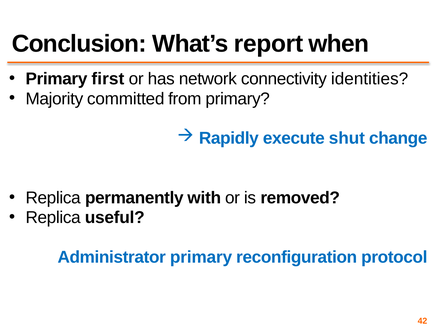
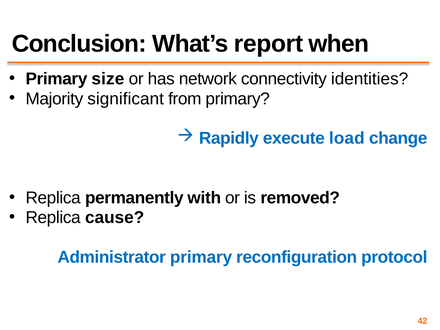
first: first -> size (108, 79)
committed: committed -> significant (126, 99)
shut: shut -> load (347, 138)
useful: useful -> cause (115, 218)
